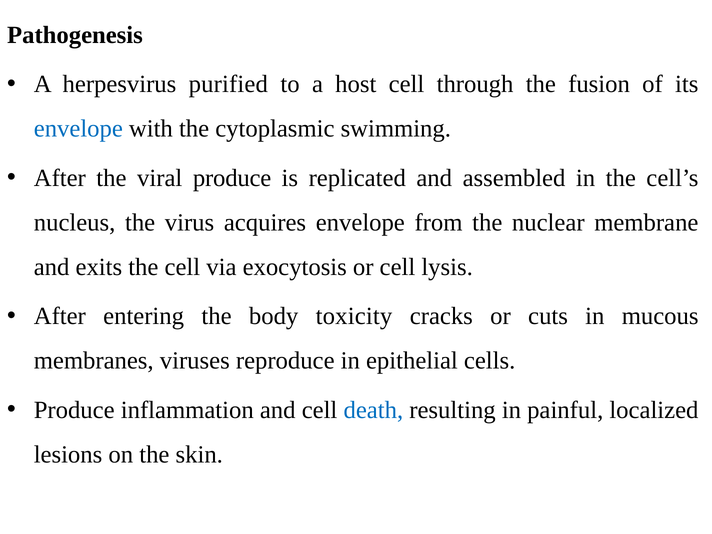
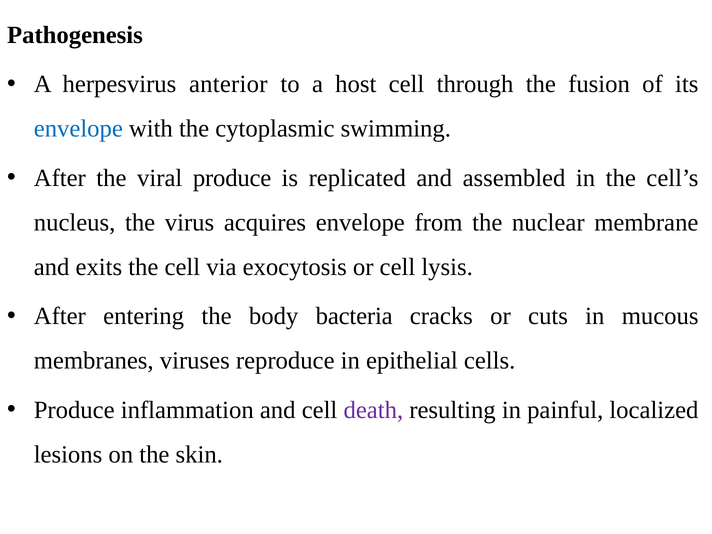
purified: purified -> anterior (228, 84)
toxicity: toxicity -> bacteria (354, 316)
death colour: blue -> purple (373, 410)
